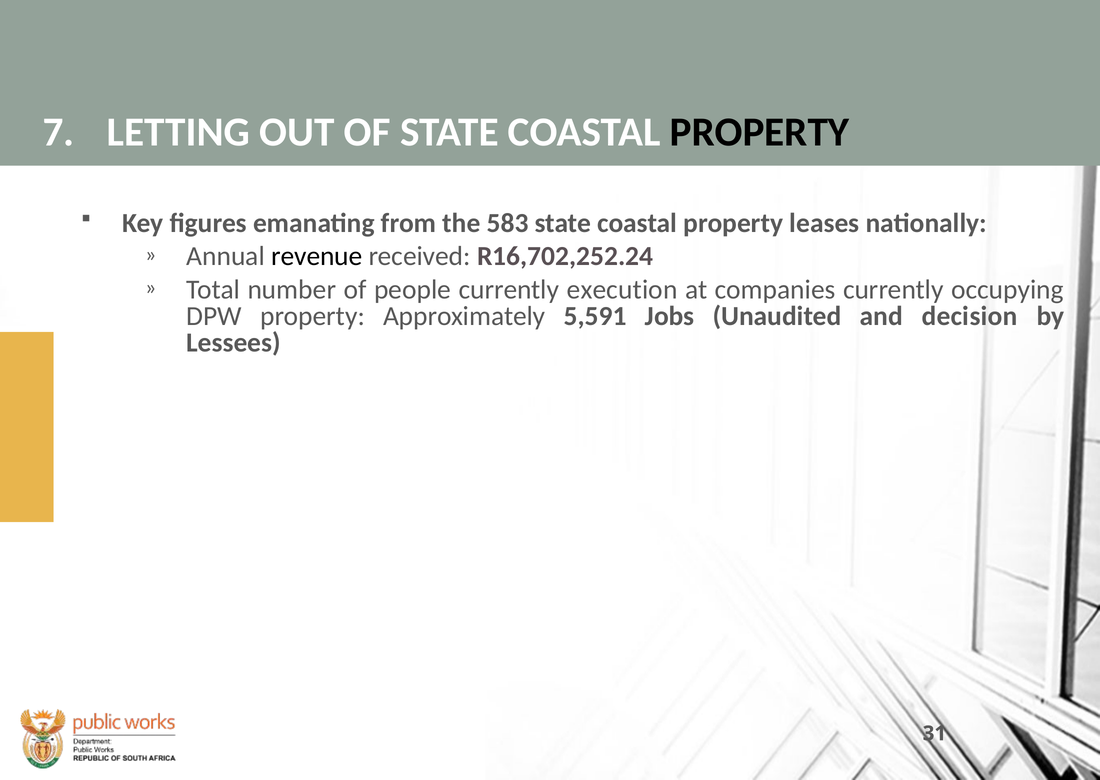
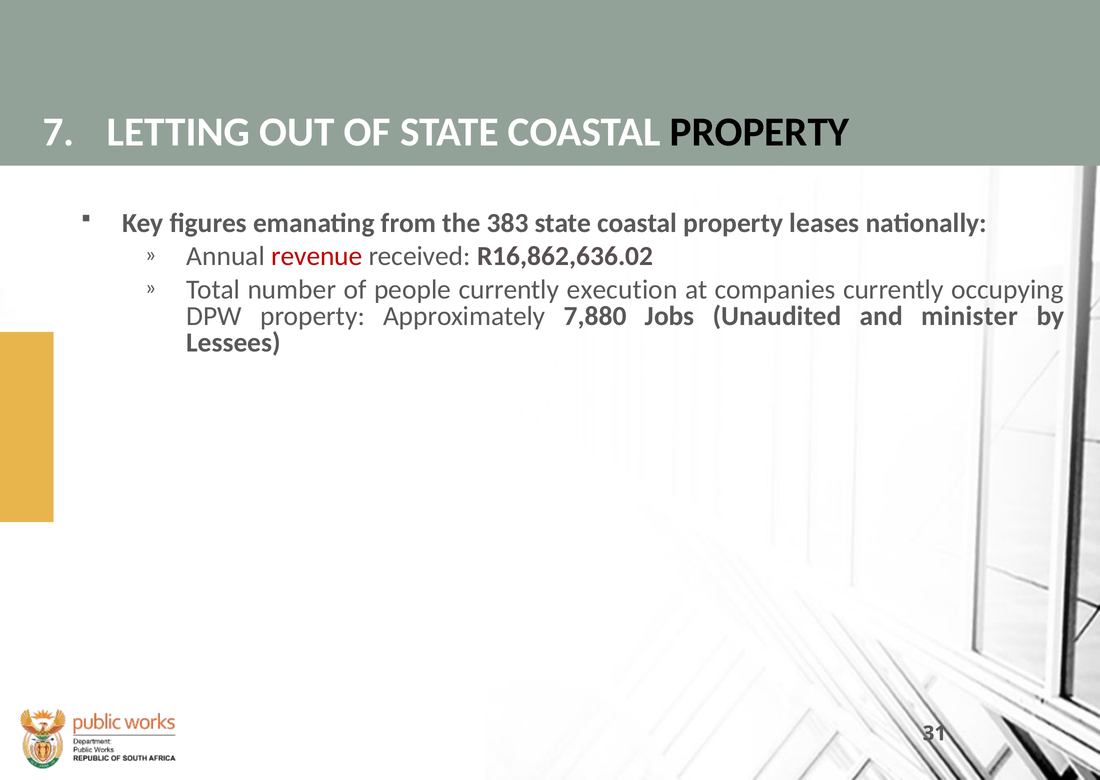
583: 583 -> 383 (508, 223)
revenue colour: black -> red (317, 256)
R16,702,252.24: R16,702,252.24 -> R16,862,636.02 (565, 256)
5,591: 5,591 -> 7,880 (595, 316)
decision: decision -> minister (970, 316)
